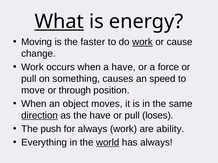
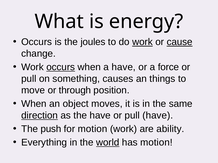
What underline: present -> none (59, 22)
Moving: Moving -> Occurs (37, 42)
faster: faster -> joules (93, 42)
cause underline: none -> present (180, 42)
occurs underline: none -> present (61, 67)
speed: speed -> things (162, 79)
pull loses: loses -> have (158, 116)
for always: always -> motion (93, 129)
has always: always -> motion (156, 143)
